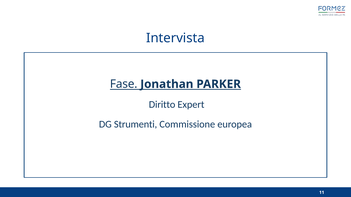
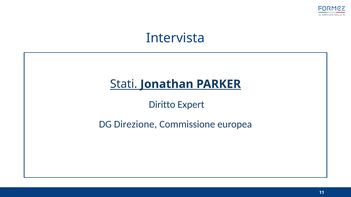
Fase: Fase -> Stati (124, 84)
Strumenti: Strumenti -> Direzione (135, 125)
